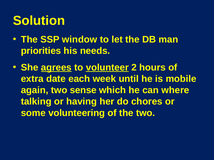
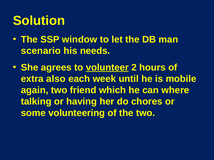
priorities: priorities -> scenario (41, 51)
agrees underline: present -> none (56, 68)
date: date -> also (56, 79)
sense: sense -> friend (83, 90)
